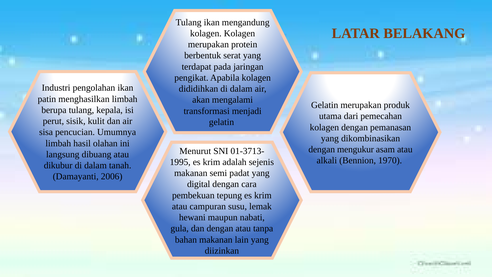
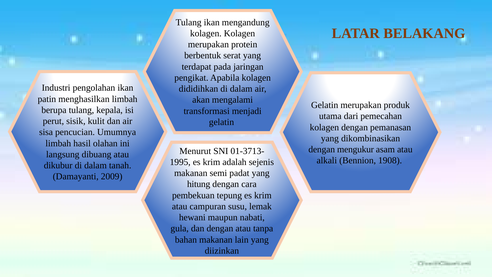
1970: 1970 -> 1908 (390, 160)
2006: 2006 -> 2009 (112, 176)
digital: digital -> hitung (199, 184)
